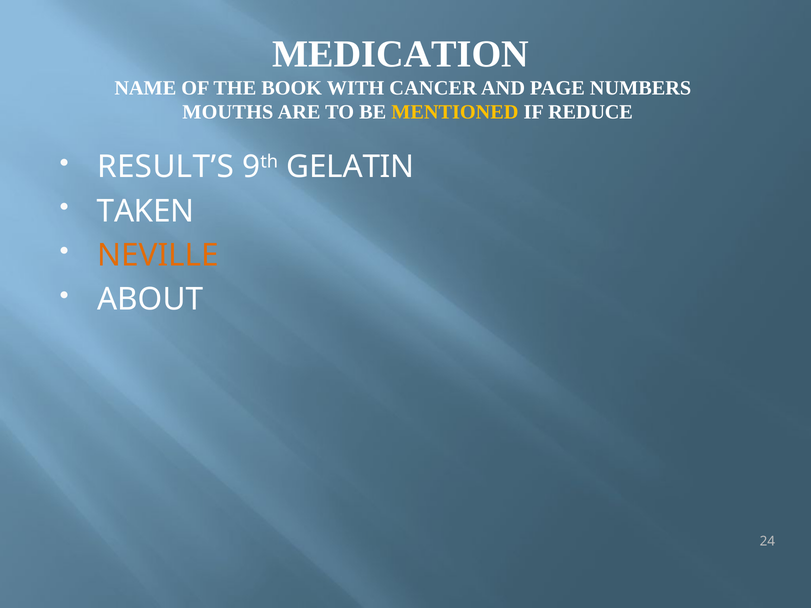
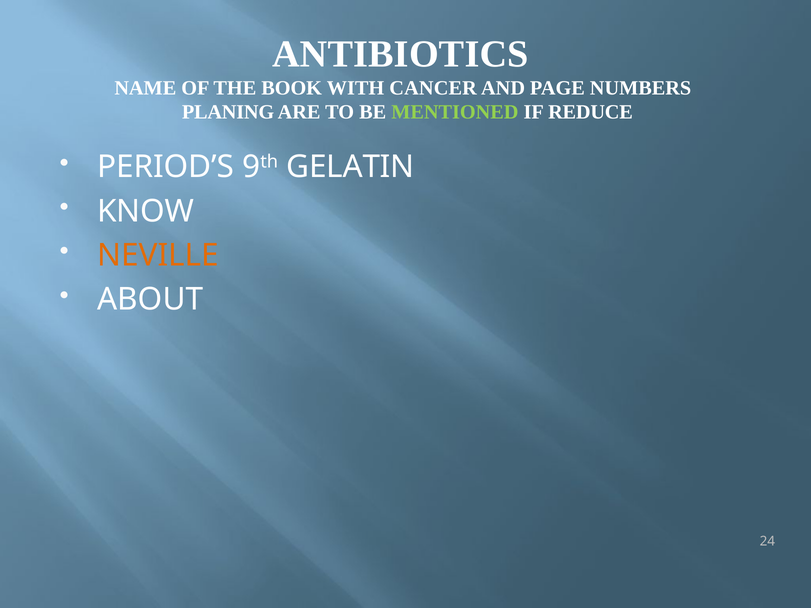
MEDICATION: MEDICATION -> ANTIBIOTICS (400, 54)
MOUTHS: MOUTHS -> PLANING (228, 112)
MENTIONED colour: yellow -> light green (455, 112)
RESULT’S: RESULT’S -> PERIOD’S (166, 167)
TAKEN: TAKEN -> KNOW (146, 211)
